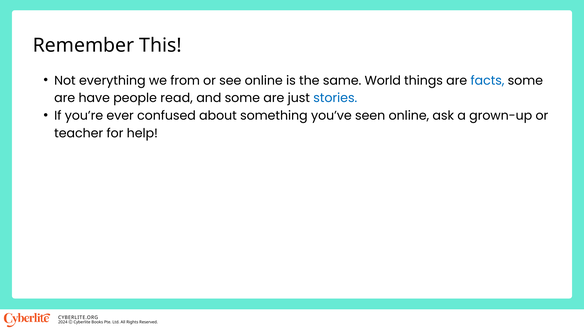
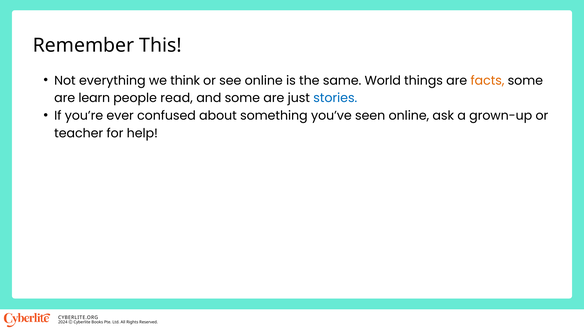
from: from -> think (185, 80)
facts colour: blue -> orange (487, 80)
have: have -> learn (94, 98)
